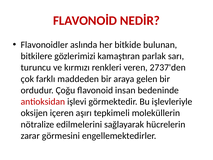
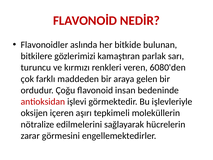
2737'den: 2737'den -> 6080'den (168, 67)
